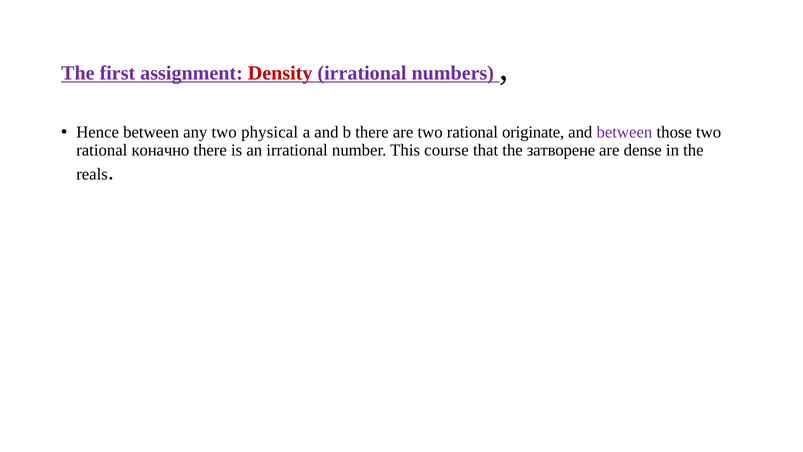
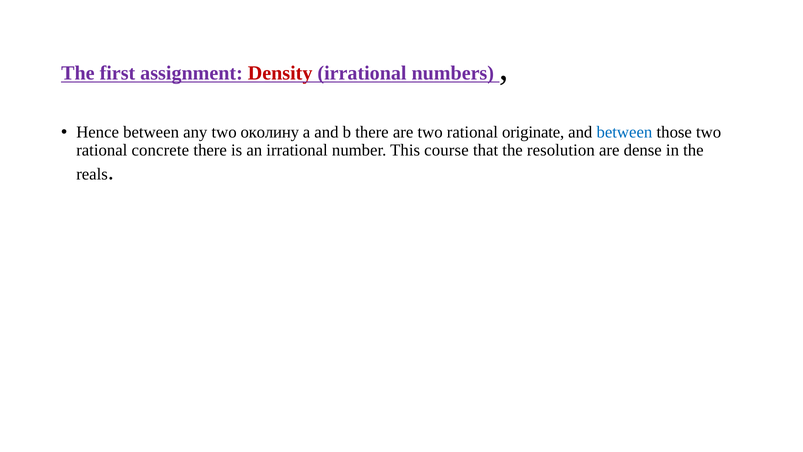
physical: physical -> околину (270, 132)
between colour: purple -> blue (624, 132)
коначно: коначно -> concrete (160, 150)
затворене: затворене -> resolution (561, 150)
